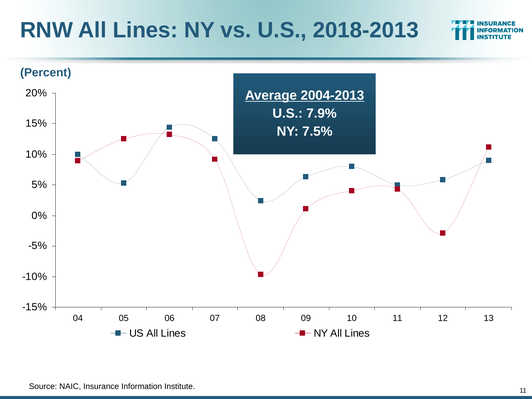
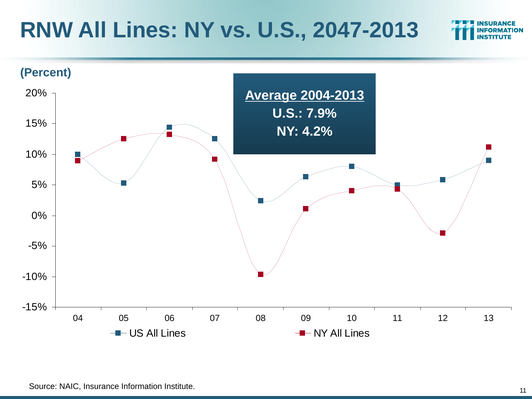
2018-2013: 2018-2013 -> 2047-2013 (366, 30)
7.5%: 7.5% -> 4.2% (317, 132)
